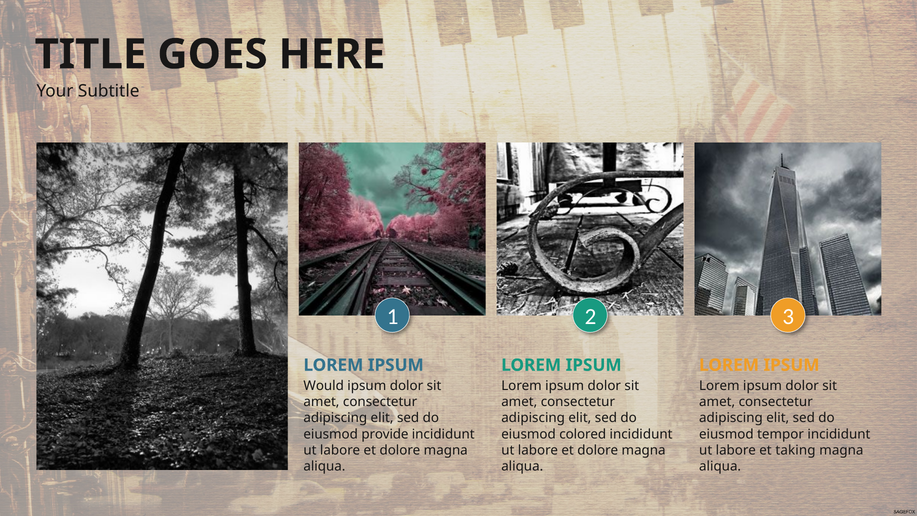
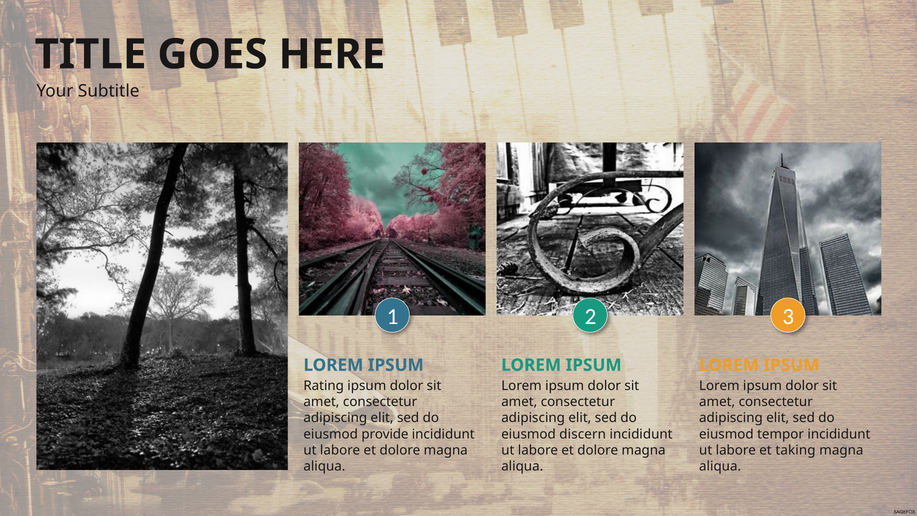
Would: Would -> Rating (324, 386)
colored: colored -> discern (583, 434)
